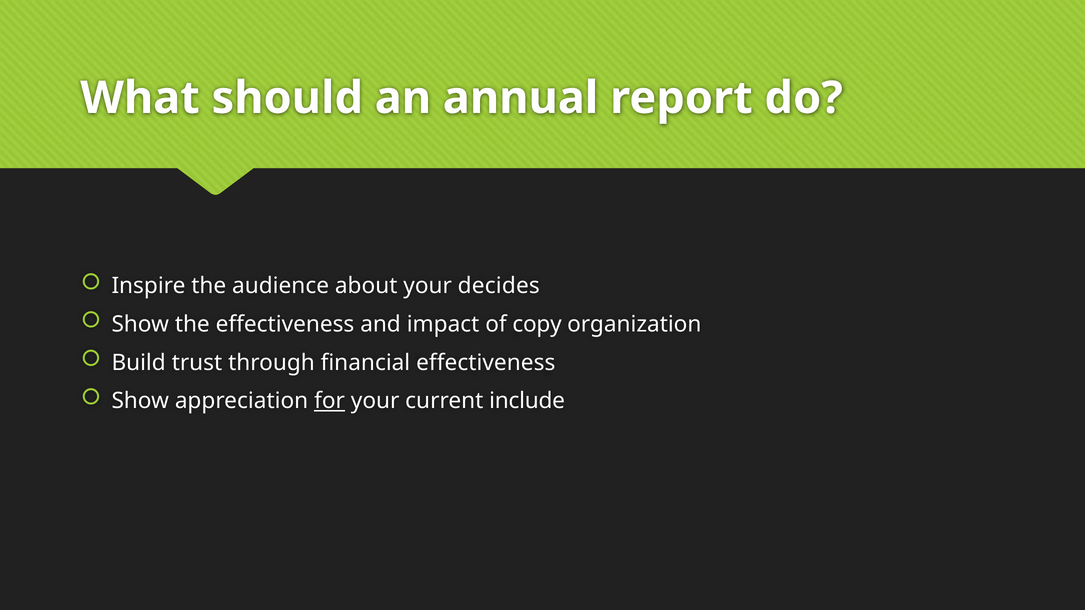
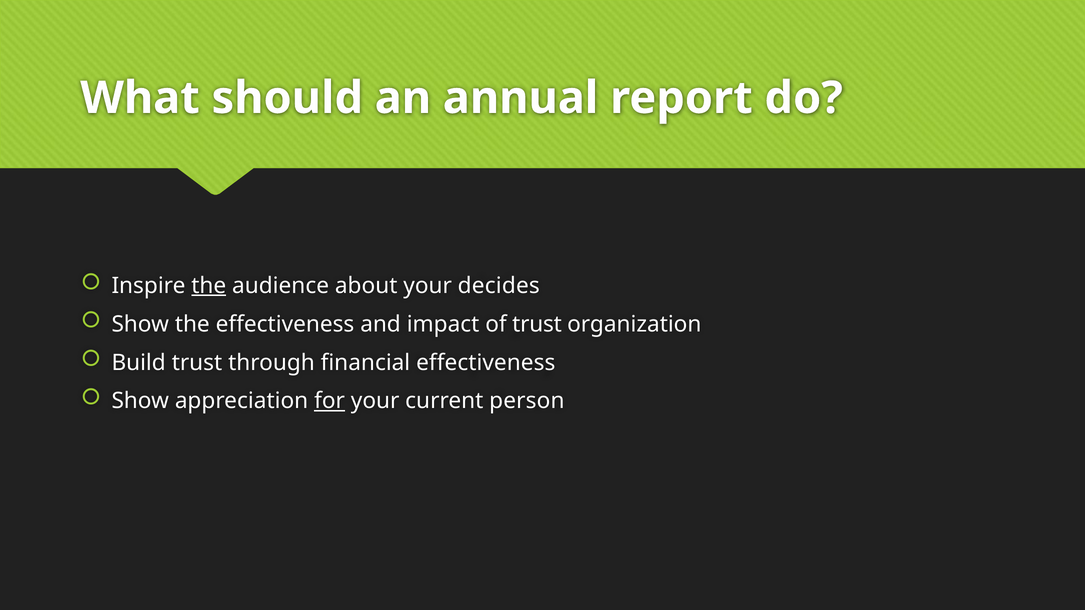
the underline: none -> present (209, 286)
of copy: copy -> trust (537, 324)
include: include -> person (527, 401)
